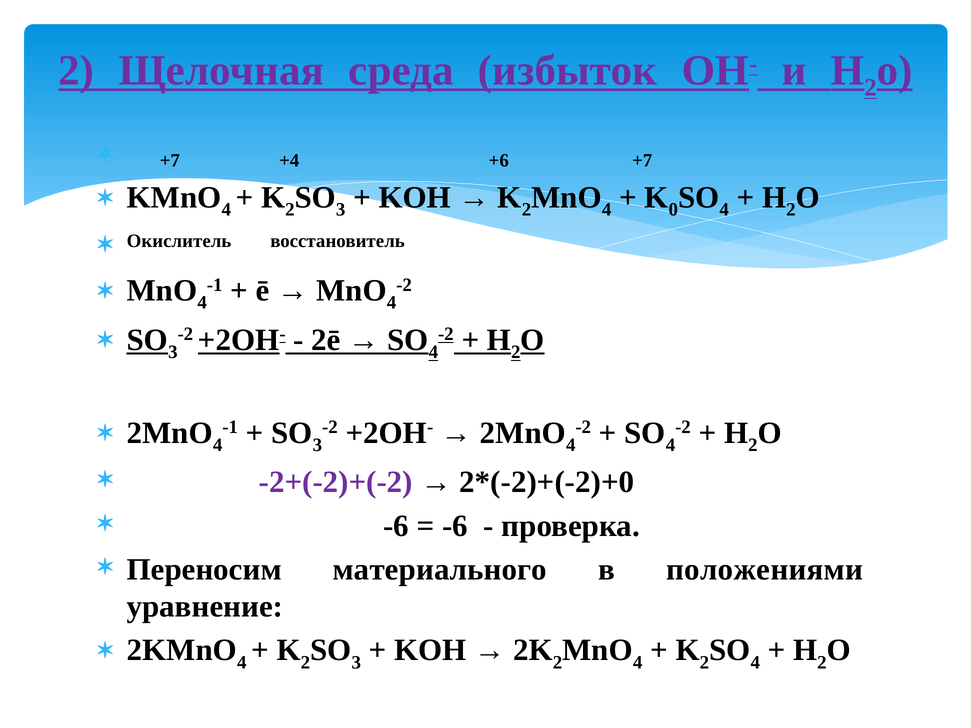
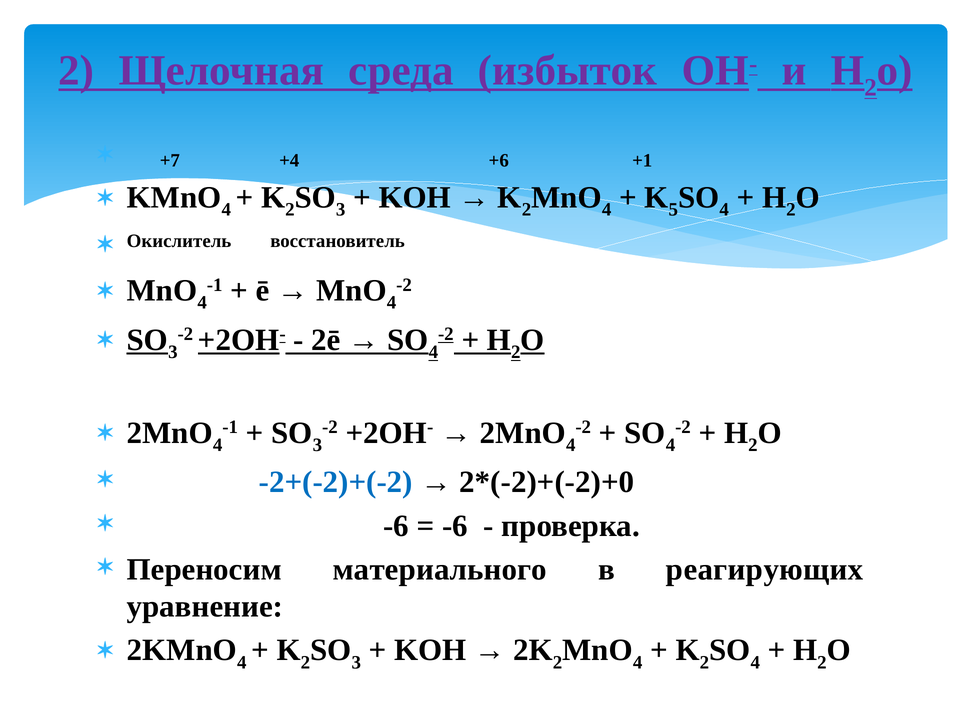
+6 +7: +7 -> +1 (642, 160)
0: 0 -> 5 (673, 210)
-2+(-2)+(-2 colour: purple -> blue (336, 482)
положениями: положениями -> реагирующих (765, 570)
